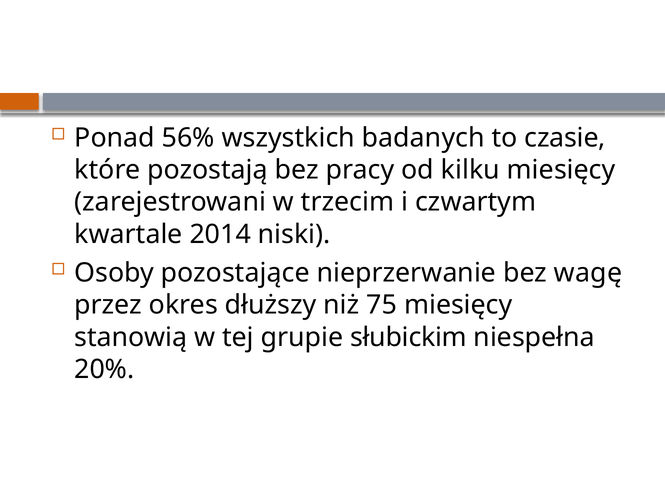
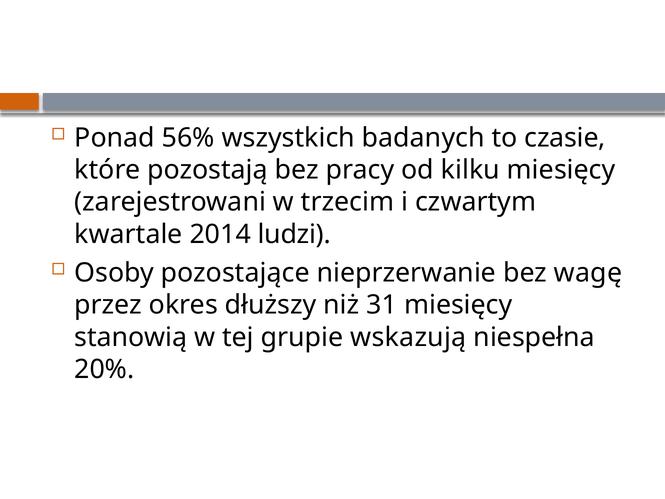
niski: niski -> ludzi (294, 234)
75: 75 -> 31 (382, 305)
słubickim: słubickim -> wskazują (408, 337)
